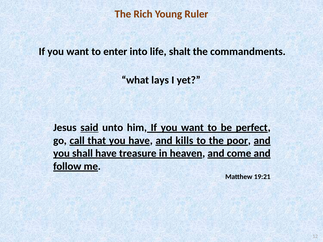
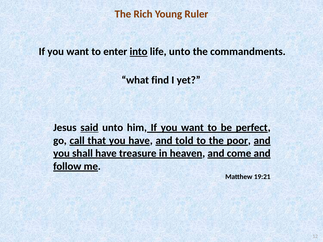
into underline: none -> present (139, 52)
life shalt: shalt -> unto (180, 52)
lays: lays -> find (160, 80)
kills: kills -> told (184, 141)
